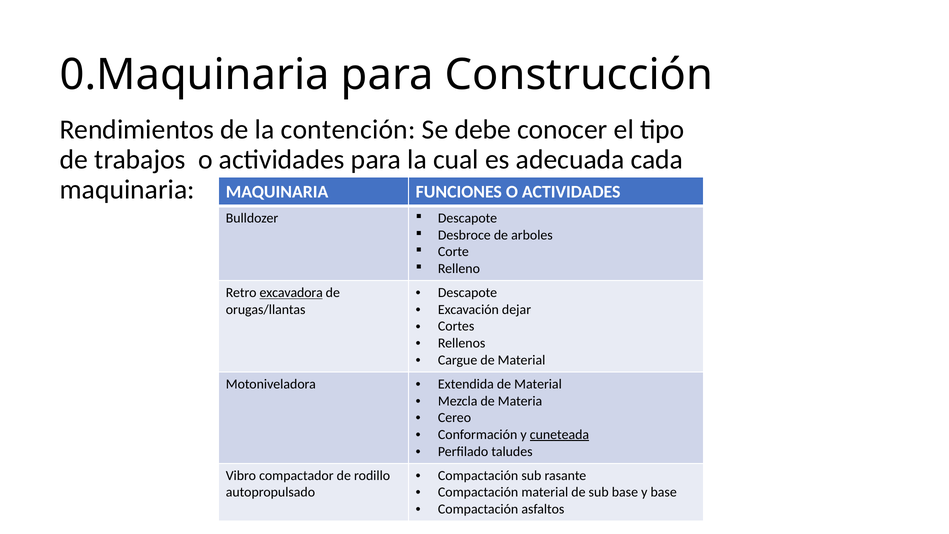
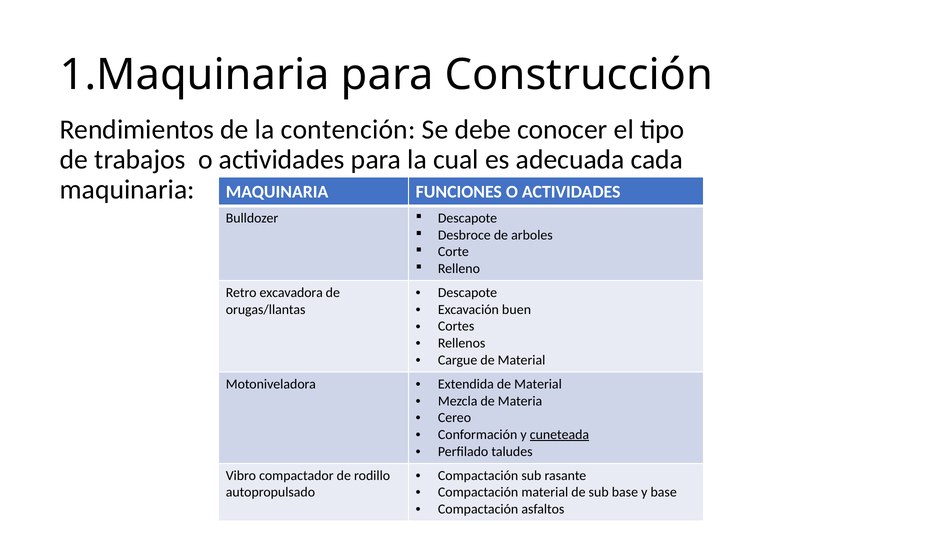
0.Maquinaria: 0.Maquinaria -> 1.Maquinaria (195, 75)
excavadora underline: present -> none (291, 293)
dejar: dejar -> buen (517, 309)
